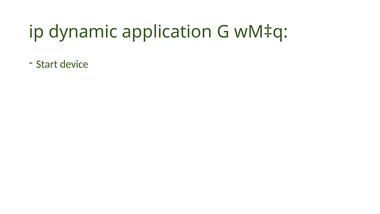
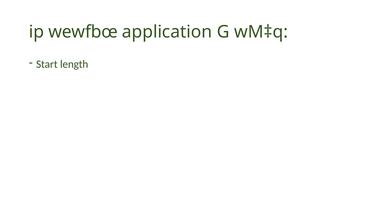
dynamic: dynamic -> wewfbœ (83, 32)
device: device -> length (74, 64)
